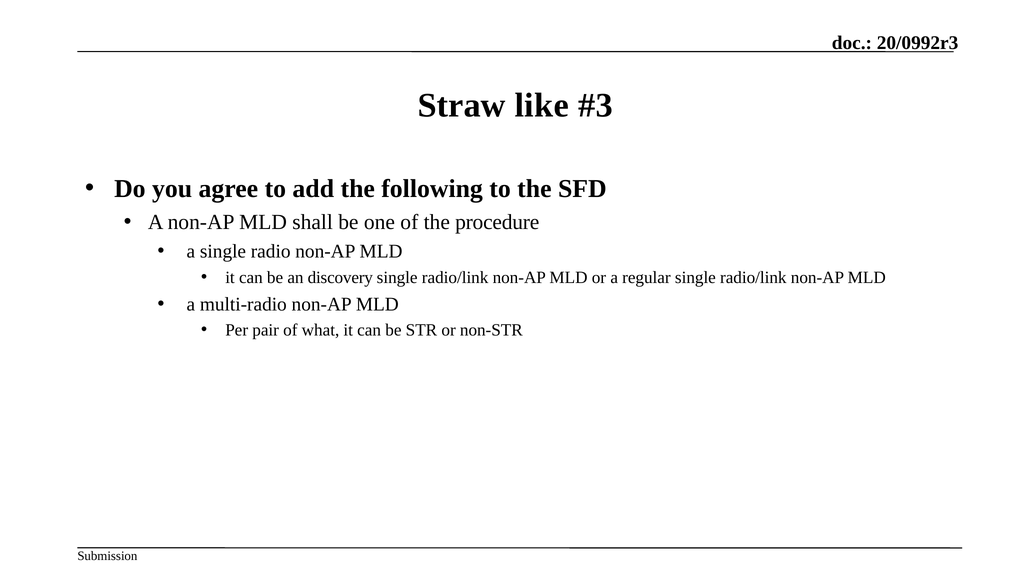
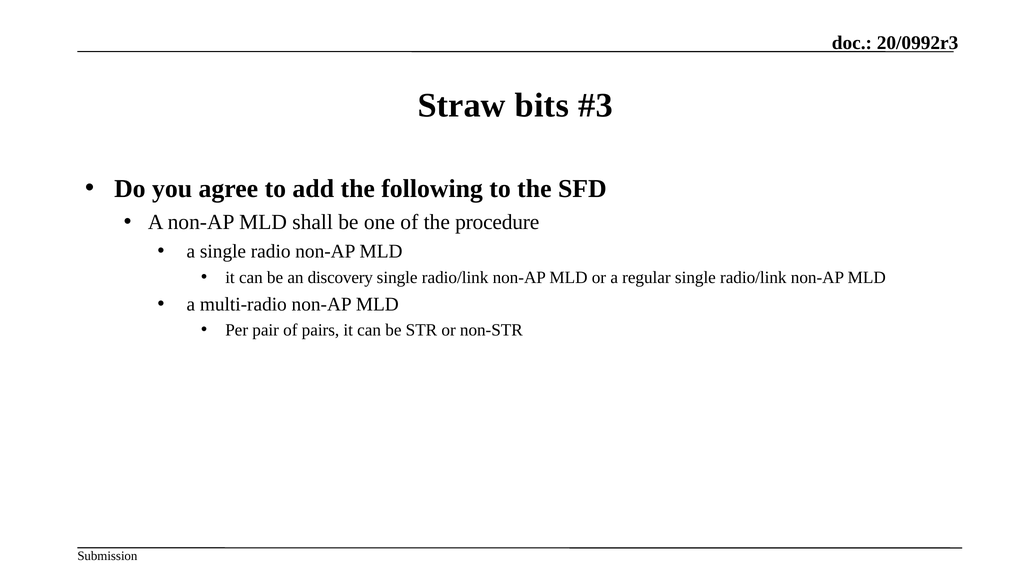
like: like -> bits (542, 105)
what: what -> pairs (321, 330)
